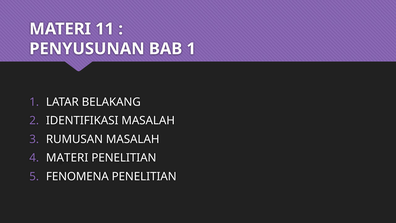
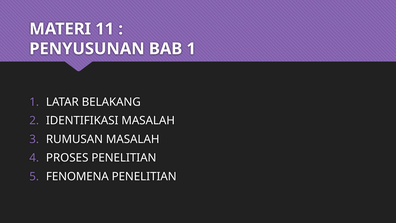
MATERI: MATERI -> PROSES (67, 158)
